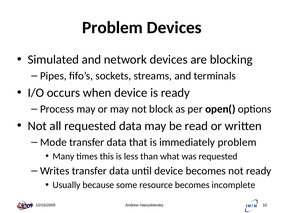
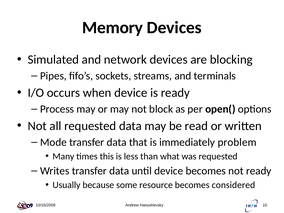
Problem: Problem -> Memory (113, 27)
incomplete: incomplete -> considered (233, 185)
